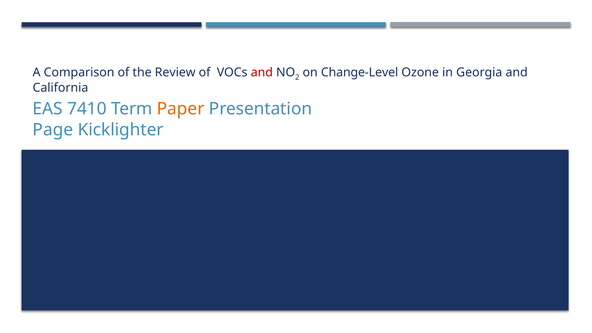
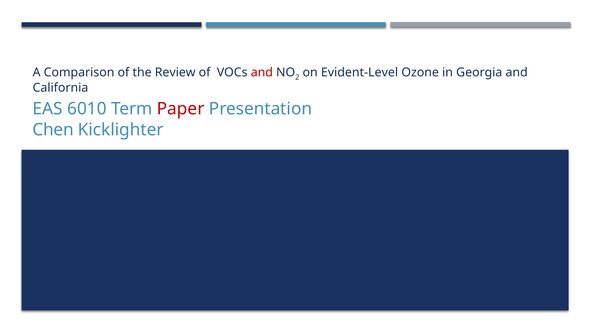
Change-Level: Change-Level -> Evident-Level (360, 73)
7410: 7410 -> 6010 (87, 109)
Paper colour: orange -> red (181, 109)
Page: Page -> Chen (53, 130)
